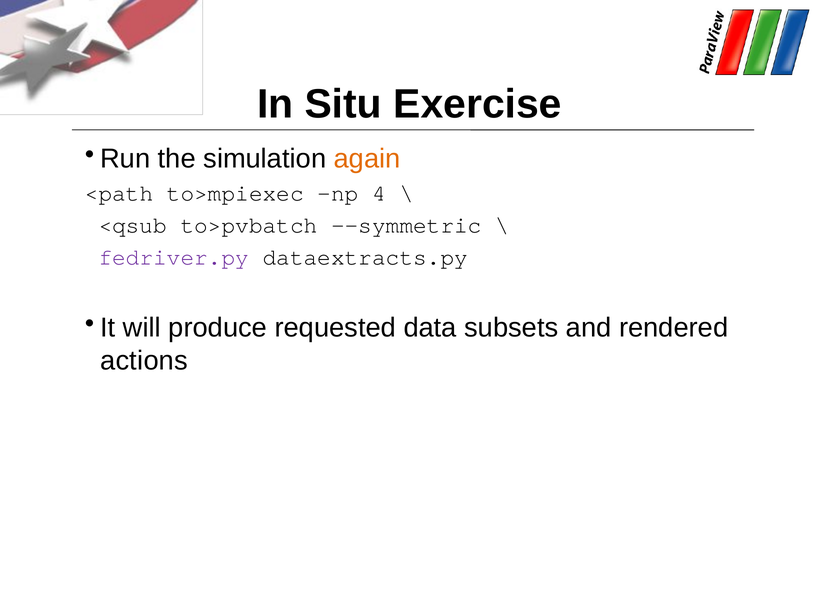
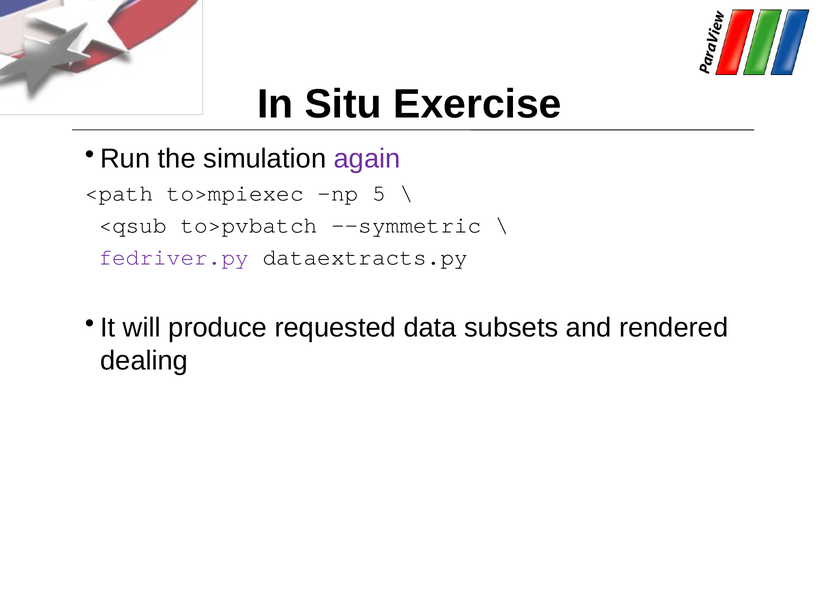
again colour: orange -> purple (367, 159)
4: 4 -> 5 (379, 193)
actions: actions -> dealing (144, 360)
